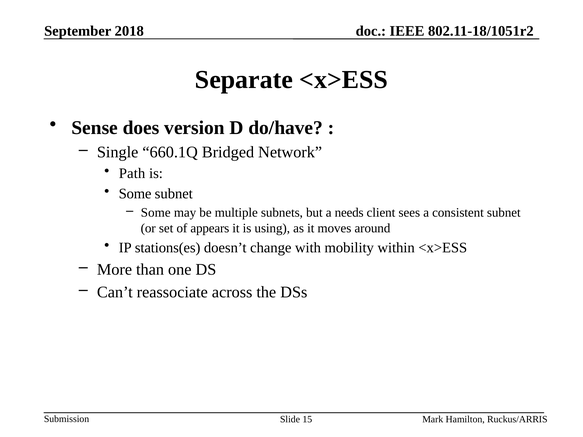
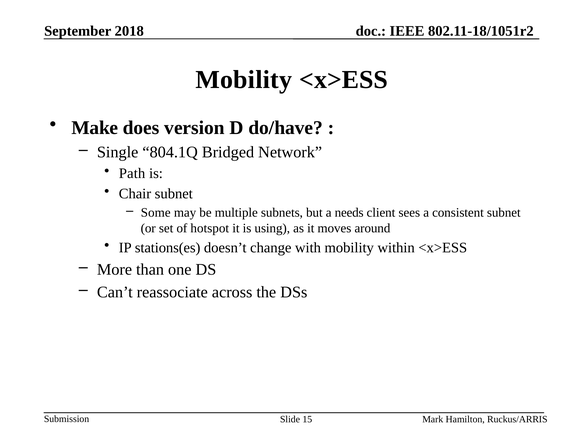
Separate: Separate -> Mobility (244, 80)
Sense: Sense -> Make (95, 128)
660.1Q: 660.1Q -> 804.1Q (170, 152)
Some: Some -> Chair (135, 194)
appears: appears -> hotspot (210, 228)
